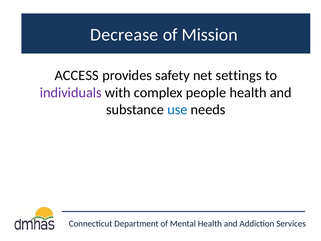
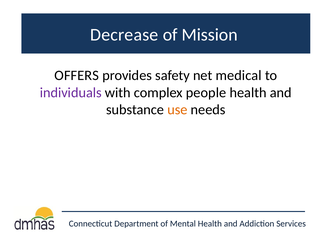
ACCESS: ACCESS -> OFFERS (77, 75)
settings: settings -> medical (239, 75)
use colour: blue -> orange (177, 110)
